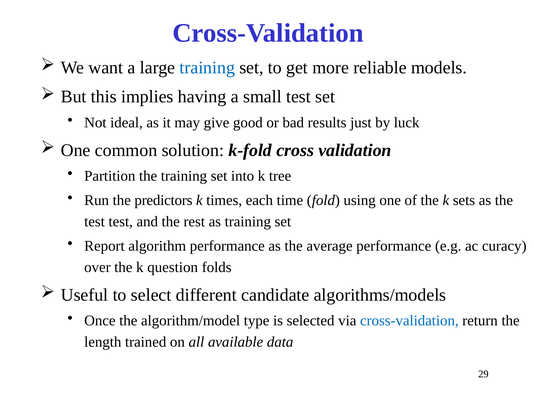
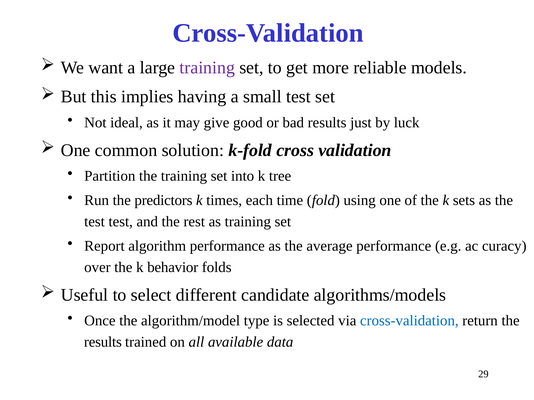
training colour: blue -> purple (207, 68)
question: question -> behavior (173, 268)
length: length -> results (103, 342)
